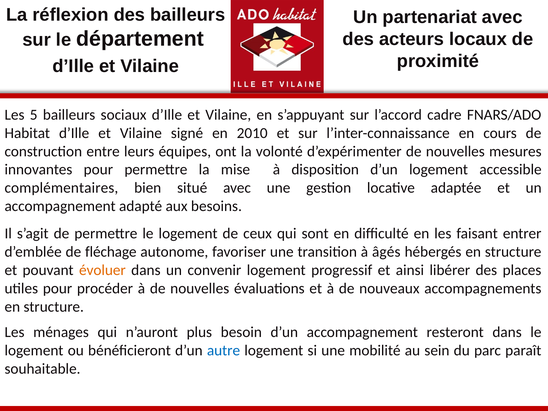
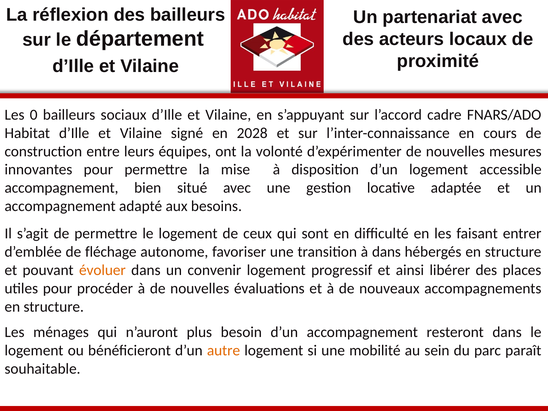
5: 5 -> 0 (34, 115)
2010: 2010 -> 2028 (252, 133)
complémentaires: complémentaires -> accompagnement (61, 188)
à âgés: âgés -> dans (386, 252)
autre colour: blue -> orange (223, 351)
